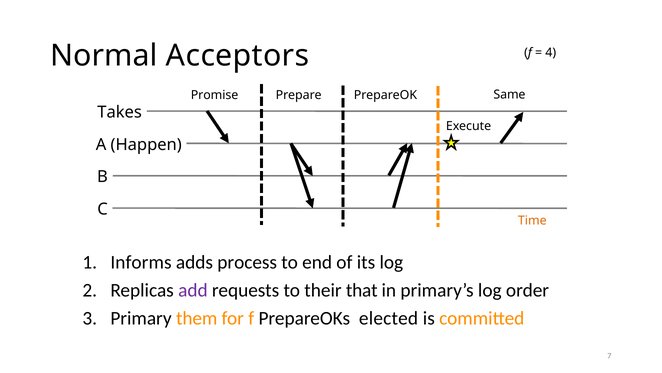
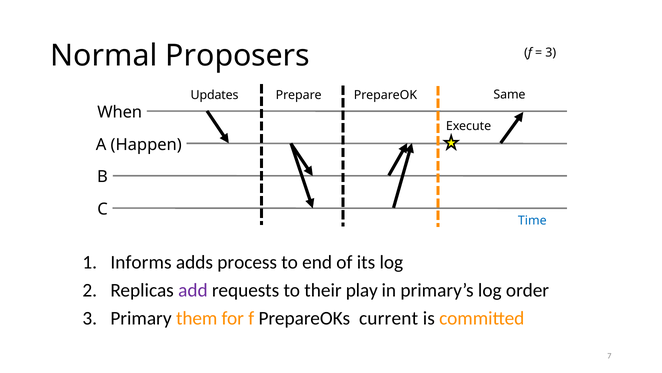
Acceptors: Acceptors -> Proposers (238, 56)
4: 4 -> 3 (551, 53)
Promise: Promise -> Updates (215, 95)
Takes: Takes -> When (120, 112)
Time colour: orange -> blue (532, 220)
that: that -> play (362, 290)
elected: elected -> current (389, 318)
